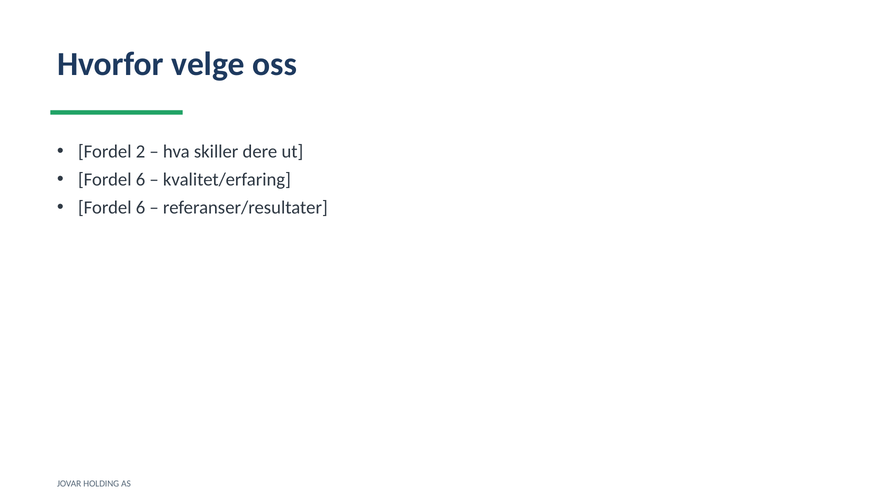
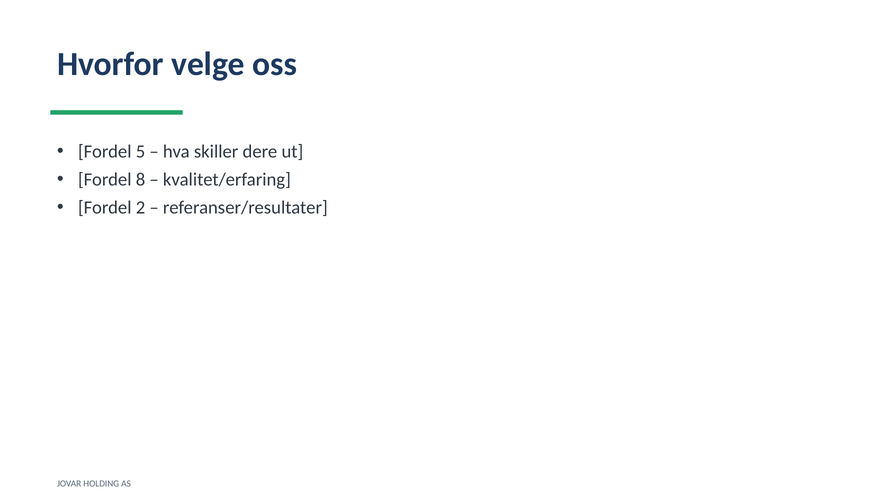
2: 2 -> 5 (141, 152)
6: 6 -> 8 (141, 180)
6: 6 -> 2 (141, 208)
